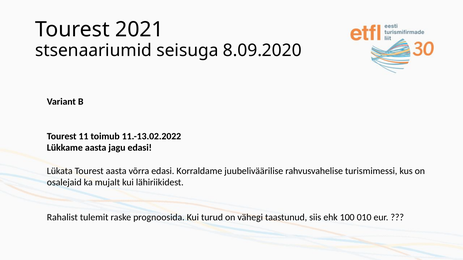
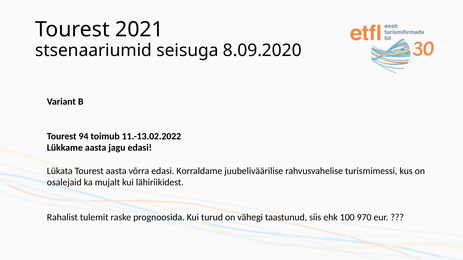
11: 11 -> 94 (84, 136)
010: 010 -> 970 (364, 218)
